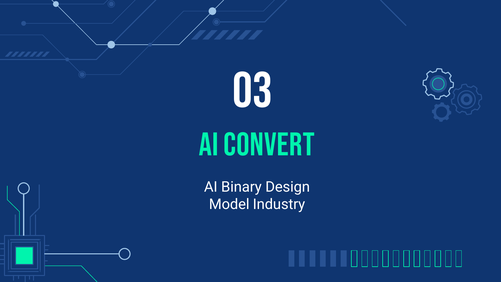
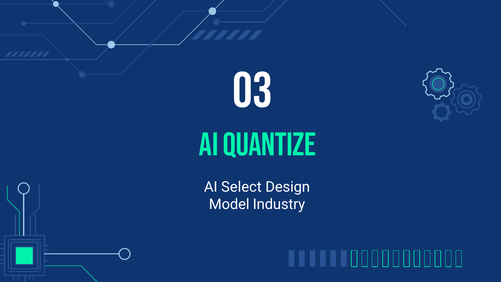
CONVERT: CONVERT -> QUANTIZE (269, 145)
Binary: Binary -> Select (241, 187)
